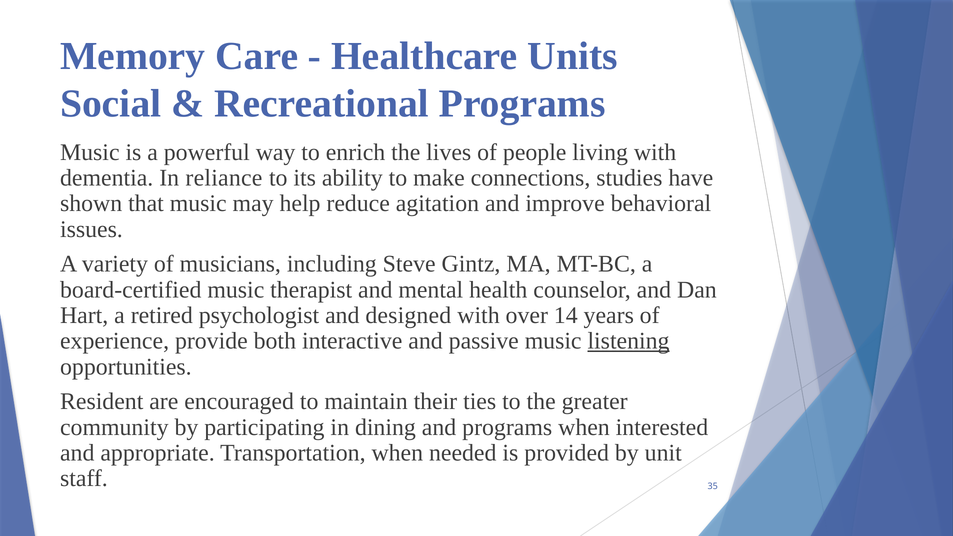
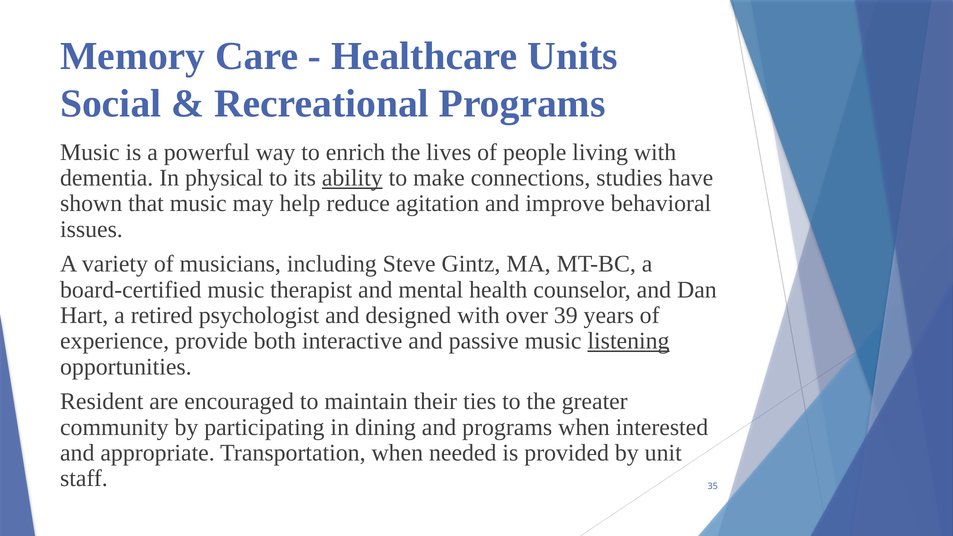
reliance: reliance -> physical (224, 178)
ability underline: none -> present (352, 178)
14: 14 -> 39 (566, 315)
